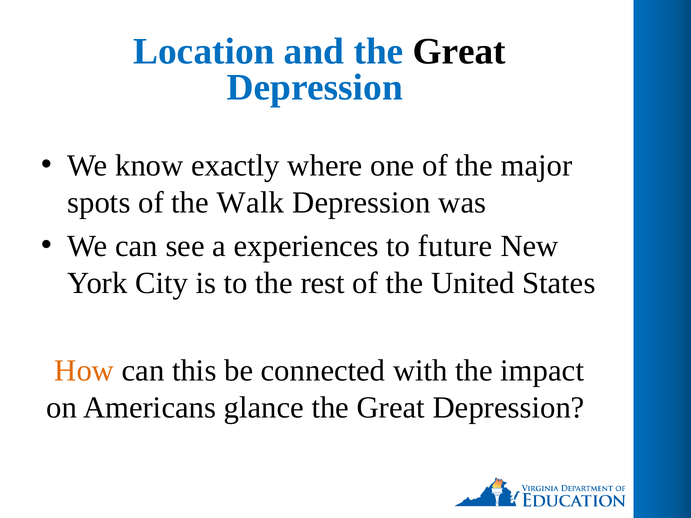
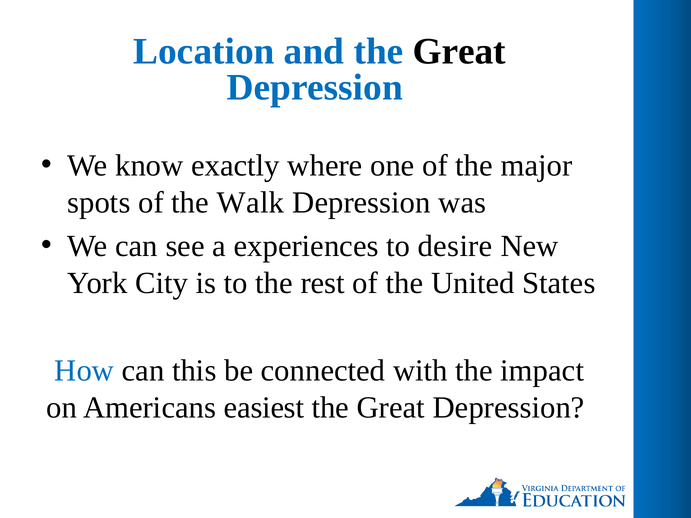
future: future -> desire (455, 246)
How colour: orange -> blue (84, 371)
glance: glance -> easiest (264, 408)
